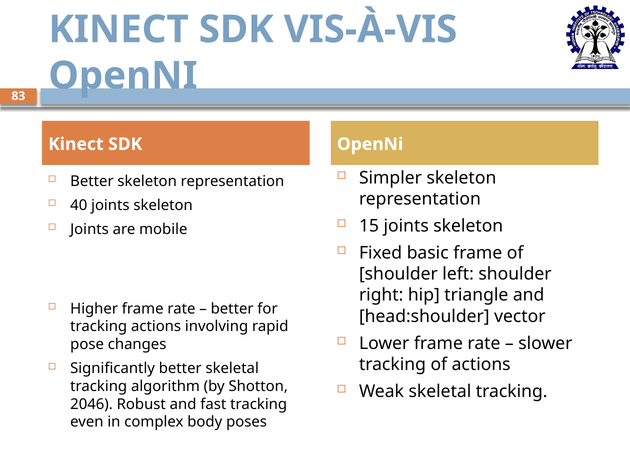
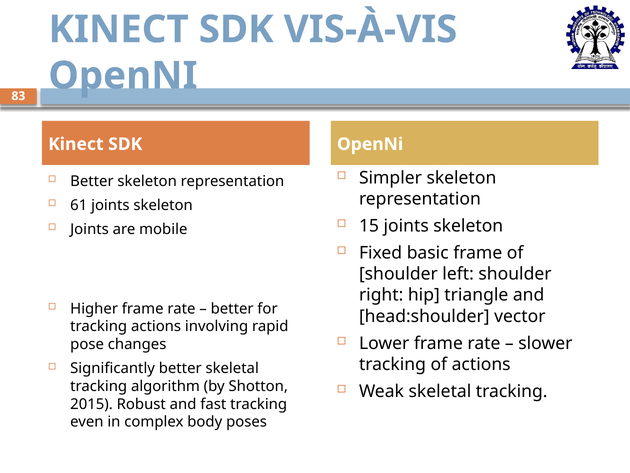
40: 40 -> 61 (79, 205)
2046: 2046 -> 2015 (92, 404)
